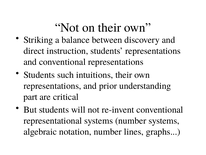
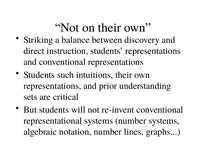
part: part -> sets (30, 97)
